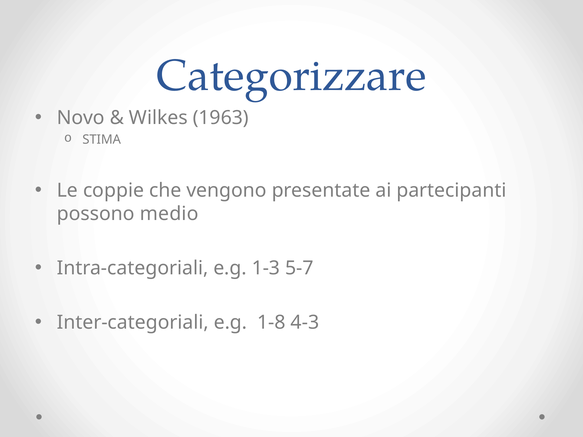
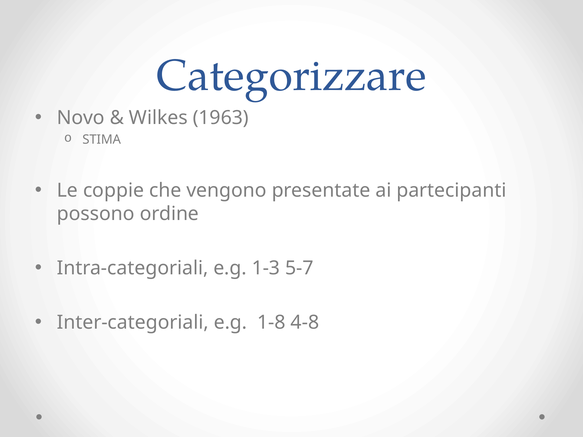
medio: medio -> ordine (169, 214)
4-3: 4-3 -> 4-8 (305, 323)
